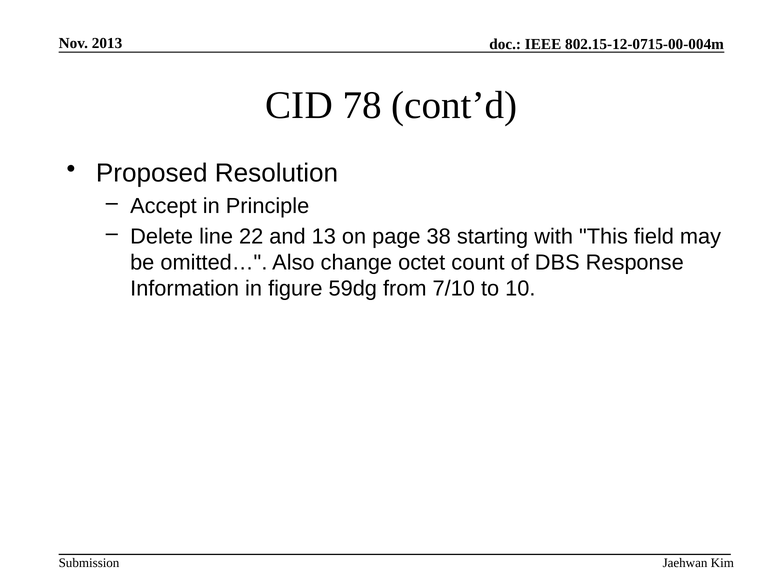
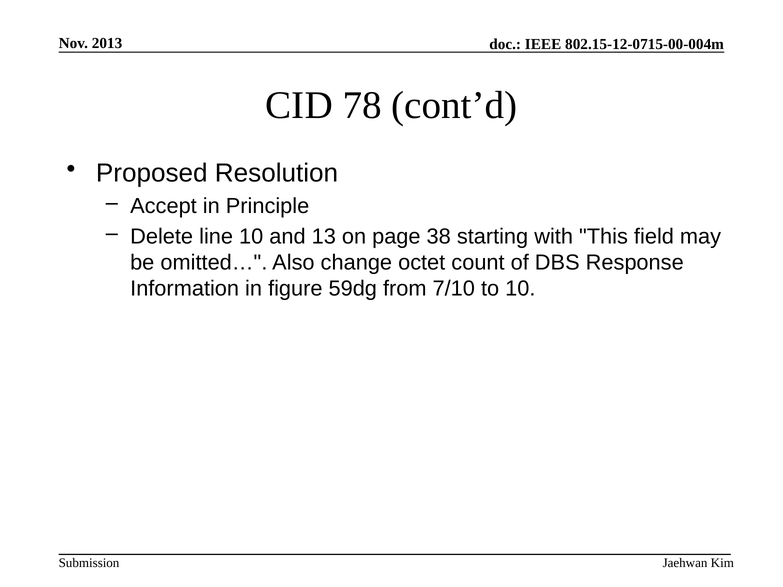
line 22: 22 -> 10 (251, 237)
